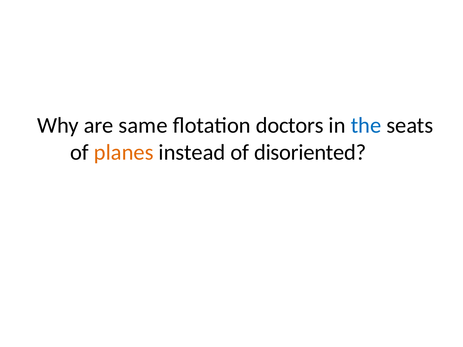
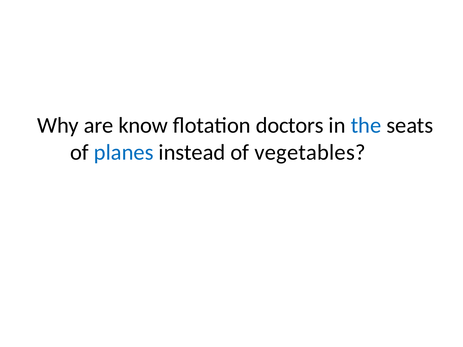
same: same -> know (143, 125)
planes colour: orange -> blue (124, 152)
disoriented: disoriented -> vegetables (310, 152)
